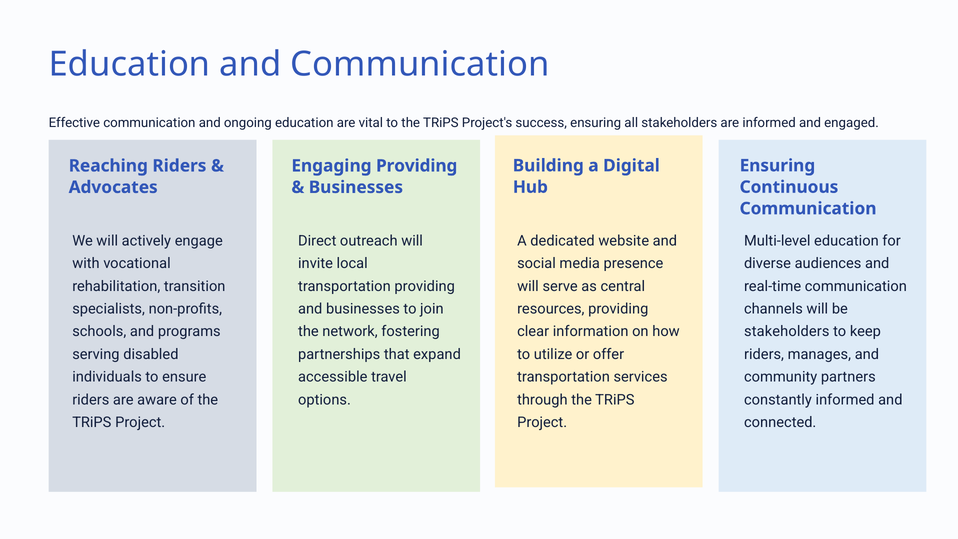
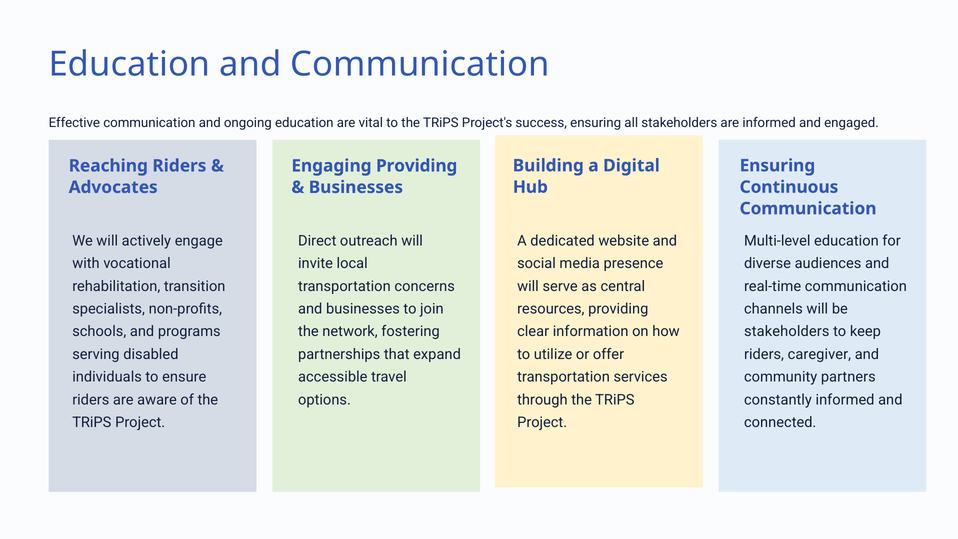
transportation providing: providing -> concerns (425, 286)
manages: manages -> caregiver (819, 354)
